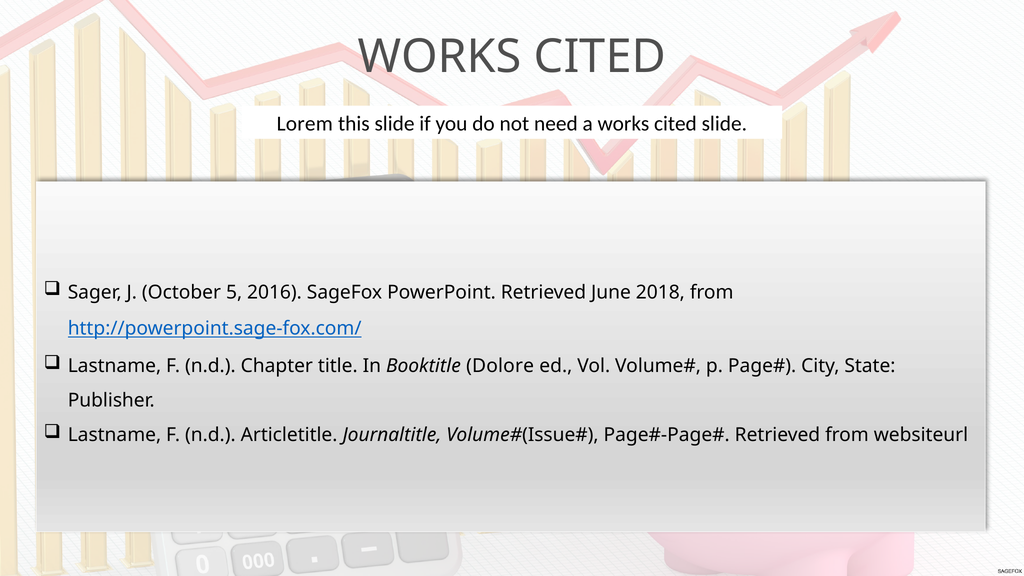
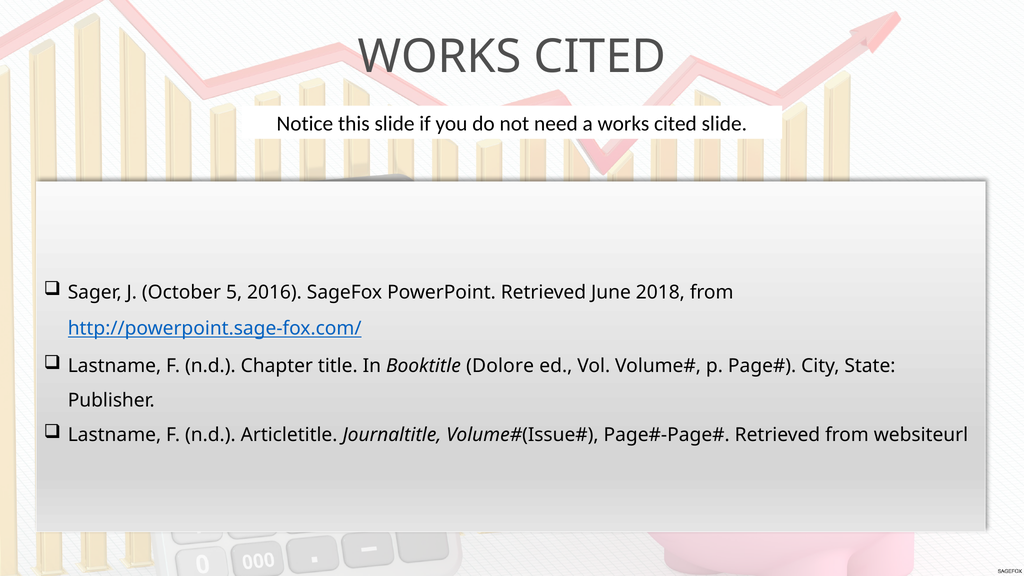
Lorem: Lorem -> Notice (305, 124)
